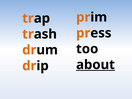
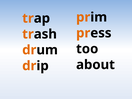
about underline: present -> none (95, 65)
